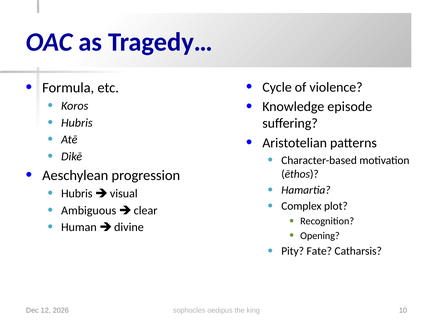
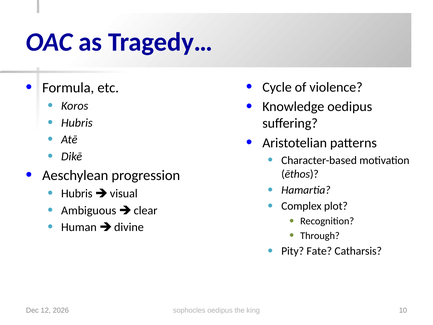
Knowledge episode: episode -> oedipus (350, 107)
Opening: Opening -> Through (320, 236)
